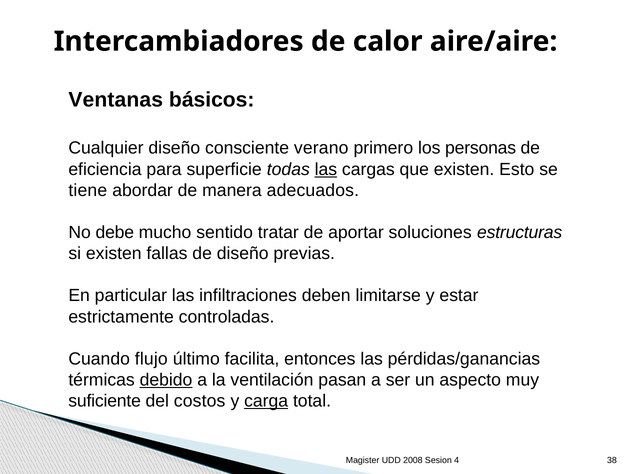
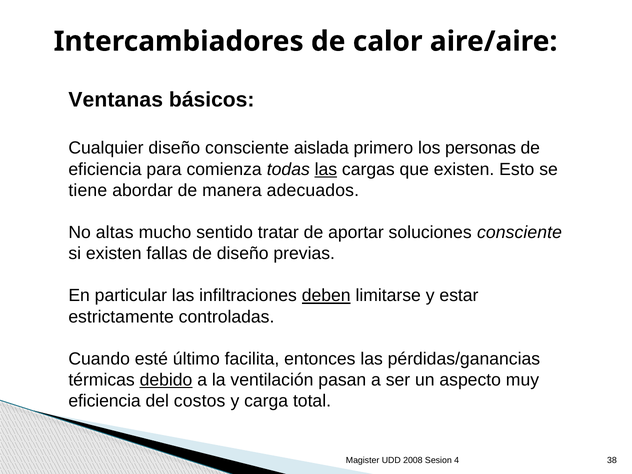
verano: verano -> aislada (321, 148)
superficie: superficie -> comienza (224, 169)
debe: debe -> altas (115, 232)
soluciones estructuras: estructuras -> consciente (520, 232)
deben underline: none -> present (326, 296)
flujo: flujo -> esté (151, 359)
suficiente: suficiente -> eficiencia (105, 401)
carga underline: present -> none (266, 401)
